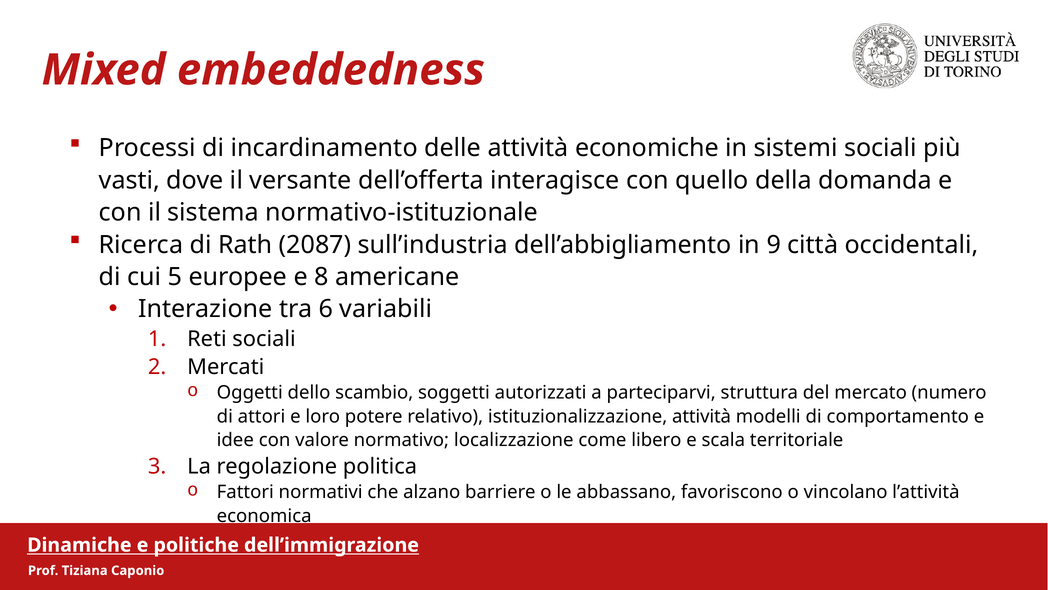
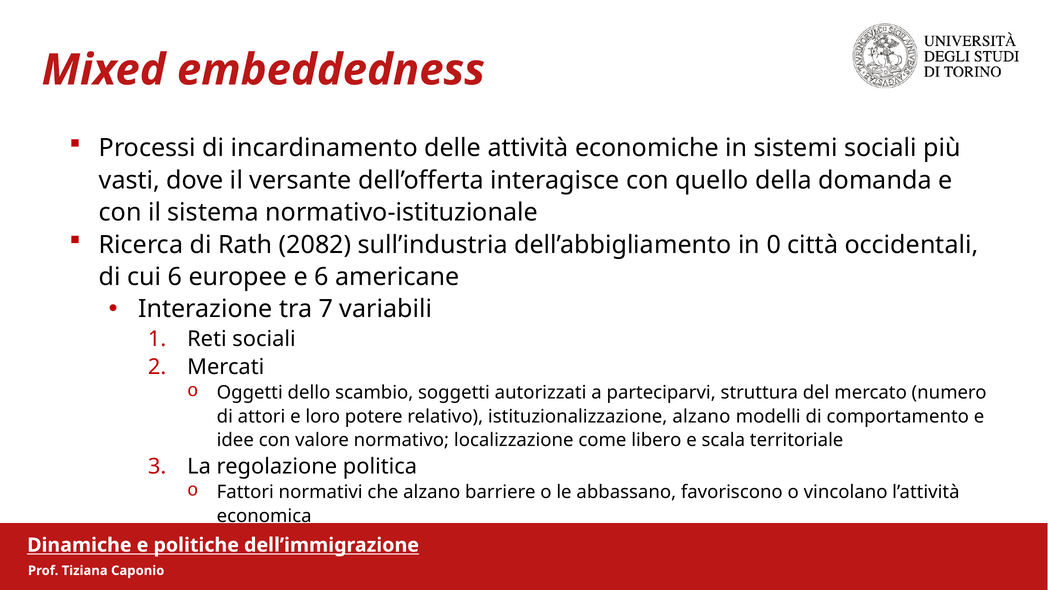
2087: 2087 -> 2082 (315, 245)
9: 9 -> 0 (774, 245)
cui 5: 5 -> 6 (175, 277)
e 8: 8 -> 6 (321, 277)
6: 6 -> 7 (326, 309)
istituzionalizzazione attività: attività -> alzano (701, 416)
